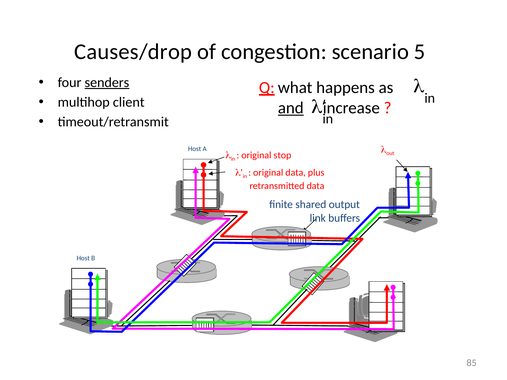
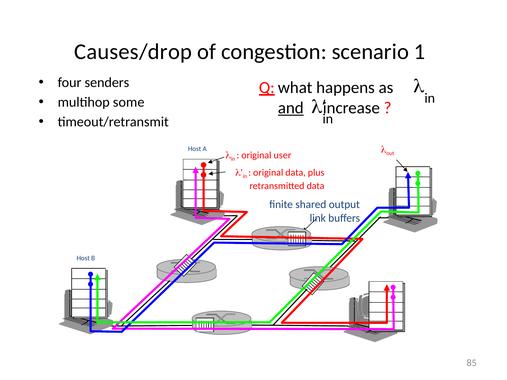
5: 5 -> 1 (420, 52)
senders underline: present -> none (107, 83)
client: client -> some (129, 102)
stop: stop -> user (282, 155)
